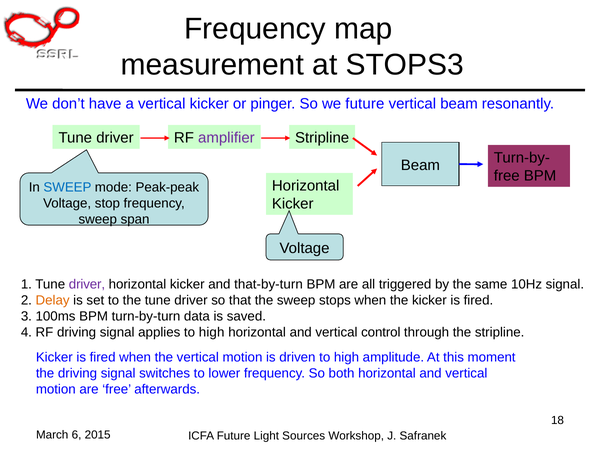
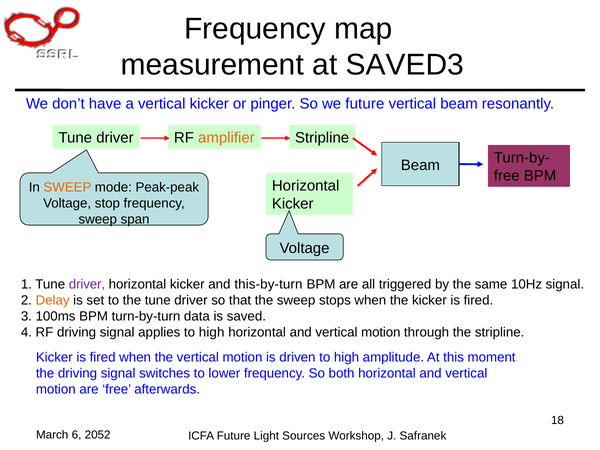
STOPS3: STOPS3 -> SAVED3 (405, 65)
amplifier colour: purple -> orange (226, 138)
SWEEP colour: blue -> orange (67, 187)
that-by-turn: that-by-turn -> this-by-turn (268, 284)
control: control -> motion (381, 332)
2015: 2015 -> 2052 (98, 435)
